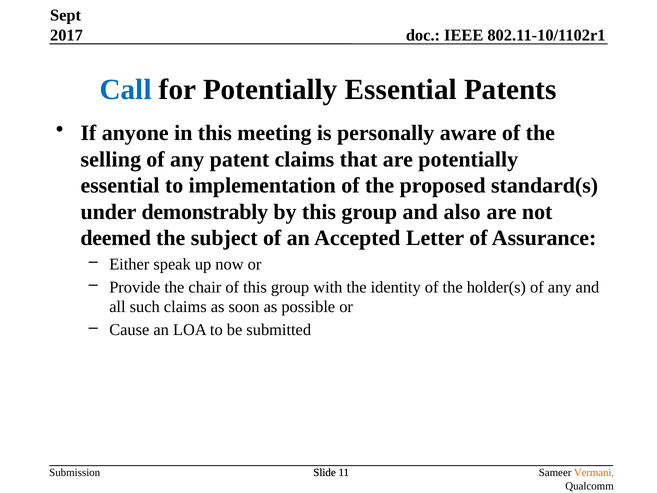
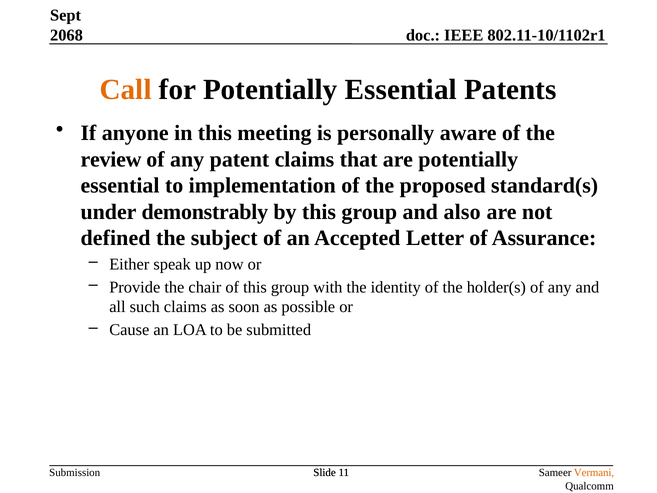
2017: 2017 -> 2068 (66, 35)
Call colour: blue -> orange (126, 90)
selling: selling -> review (111, 159)
deemed: deemed -> defined (116, 238)
